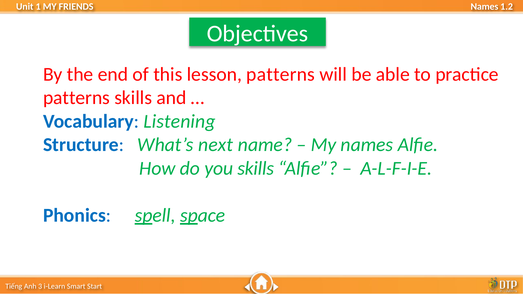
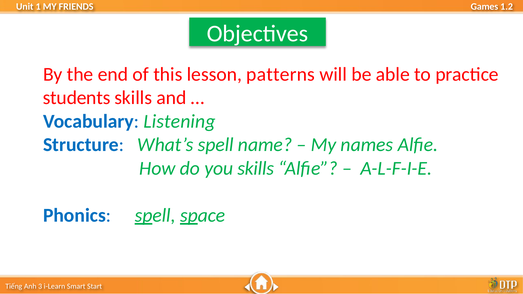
Names: Names -> Games (484, 6)
patterns: patterns -> students (77, 98)
What’s next: next -> spell (216, 145)
